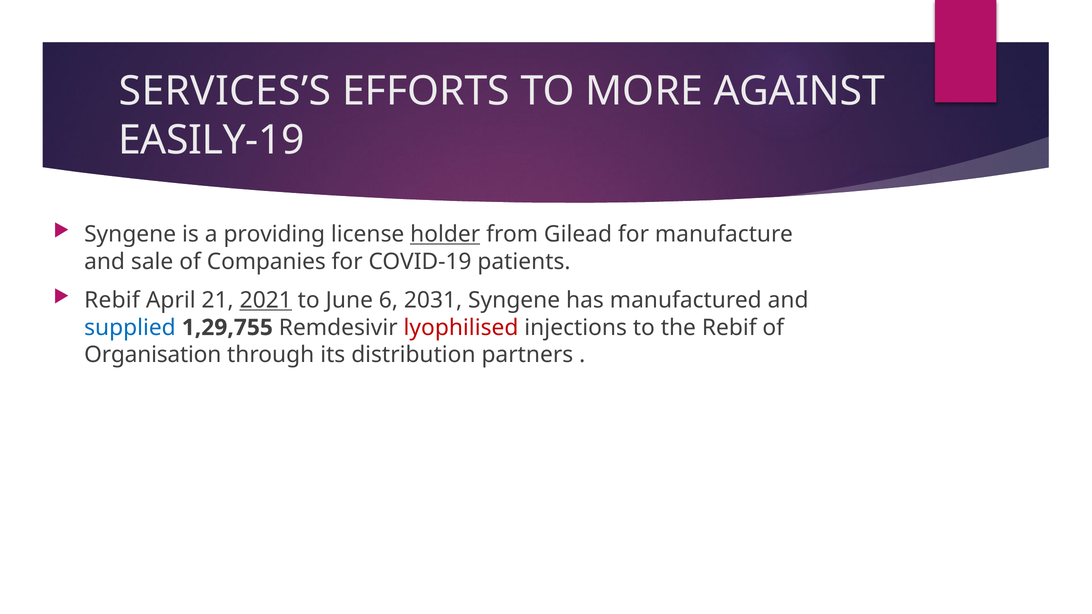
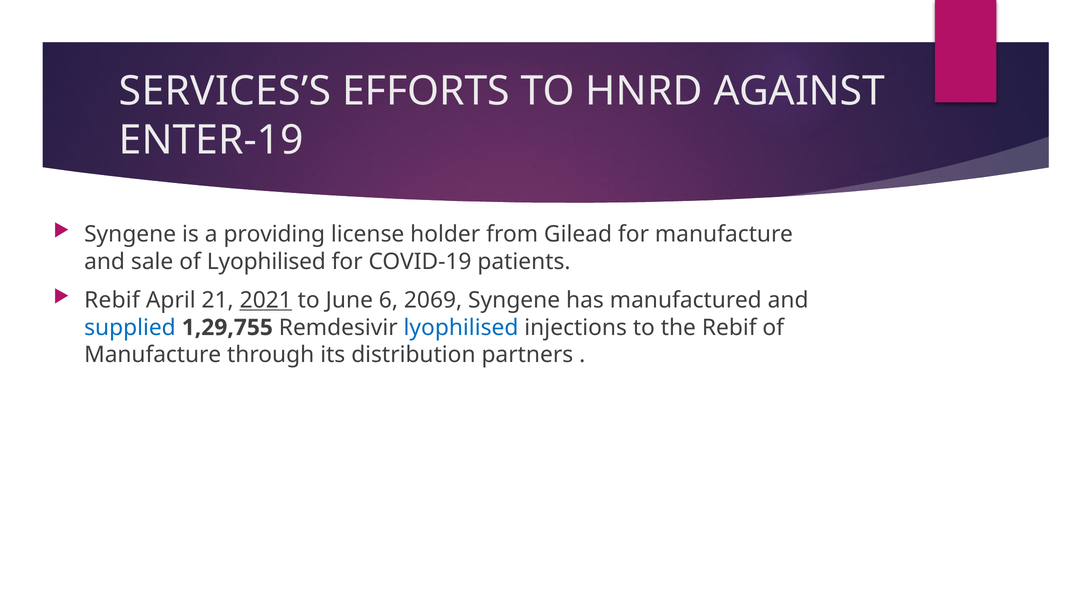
MORE: MORE -> HNRD (644, 91)
EASILY-19: EASILY-19 -> ENTER-19 (211, 140)
holder underline: present -> none (445, 234)
of Companies: Companies -> Lyophilised (266, 262)
2031: 2031 -> 2069 (433, 300)
lyophilised colour: red -> blue (461, 328)
Organisation: Organisation -> Manufacture (153, 355)
